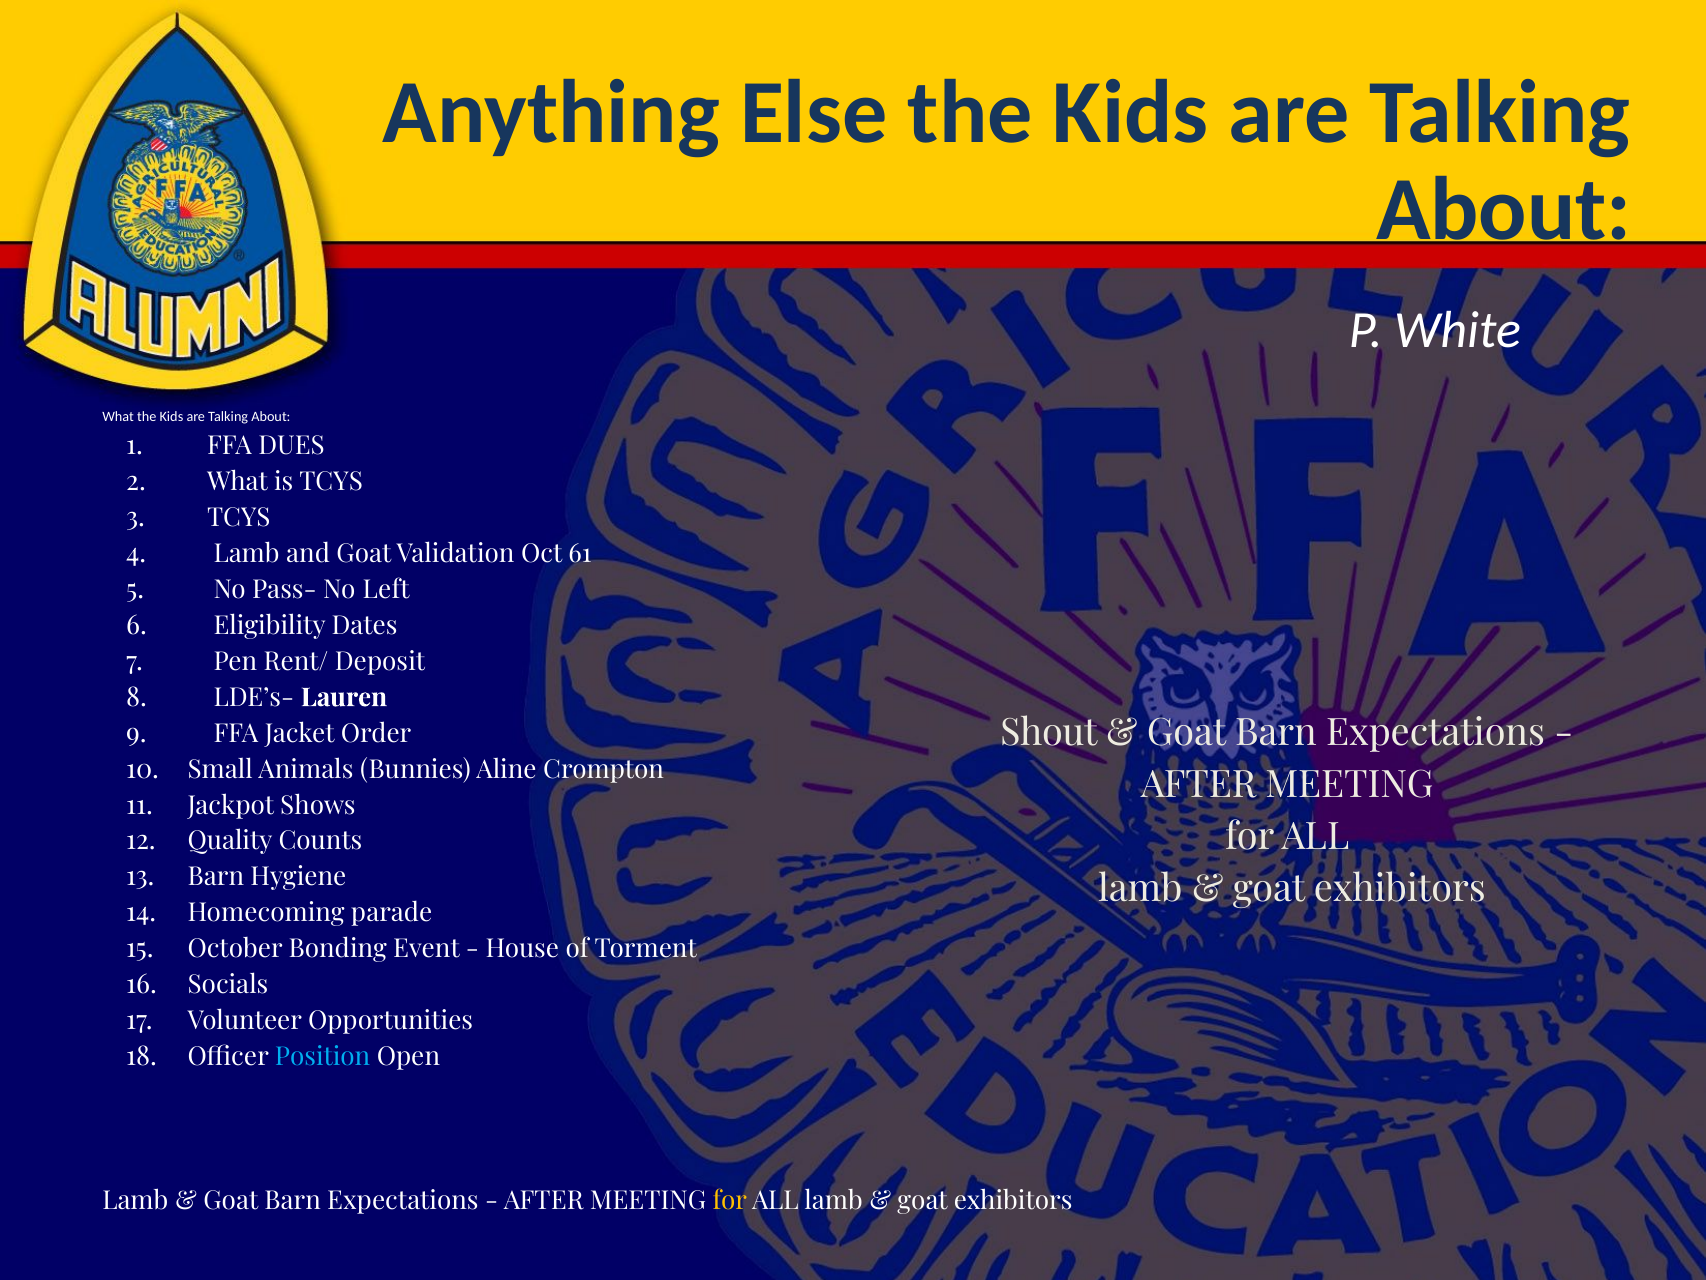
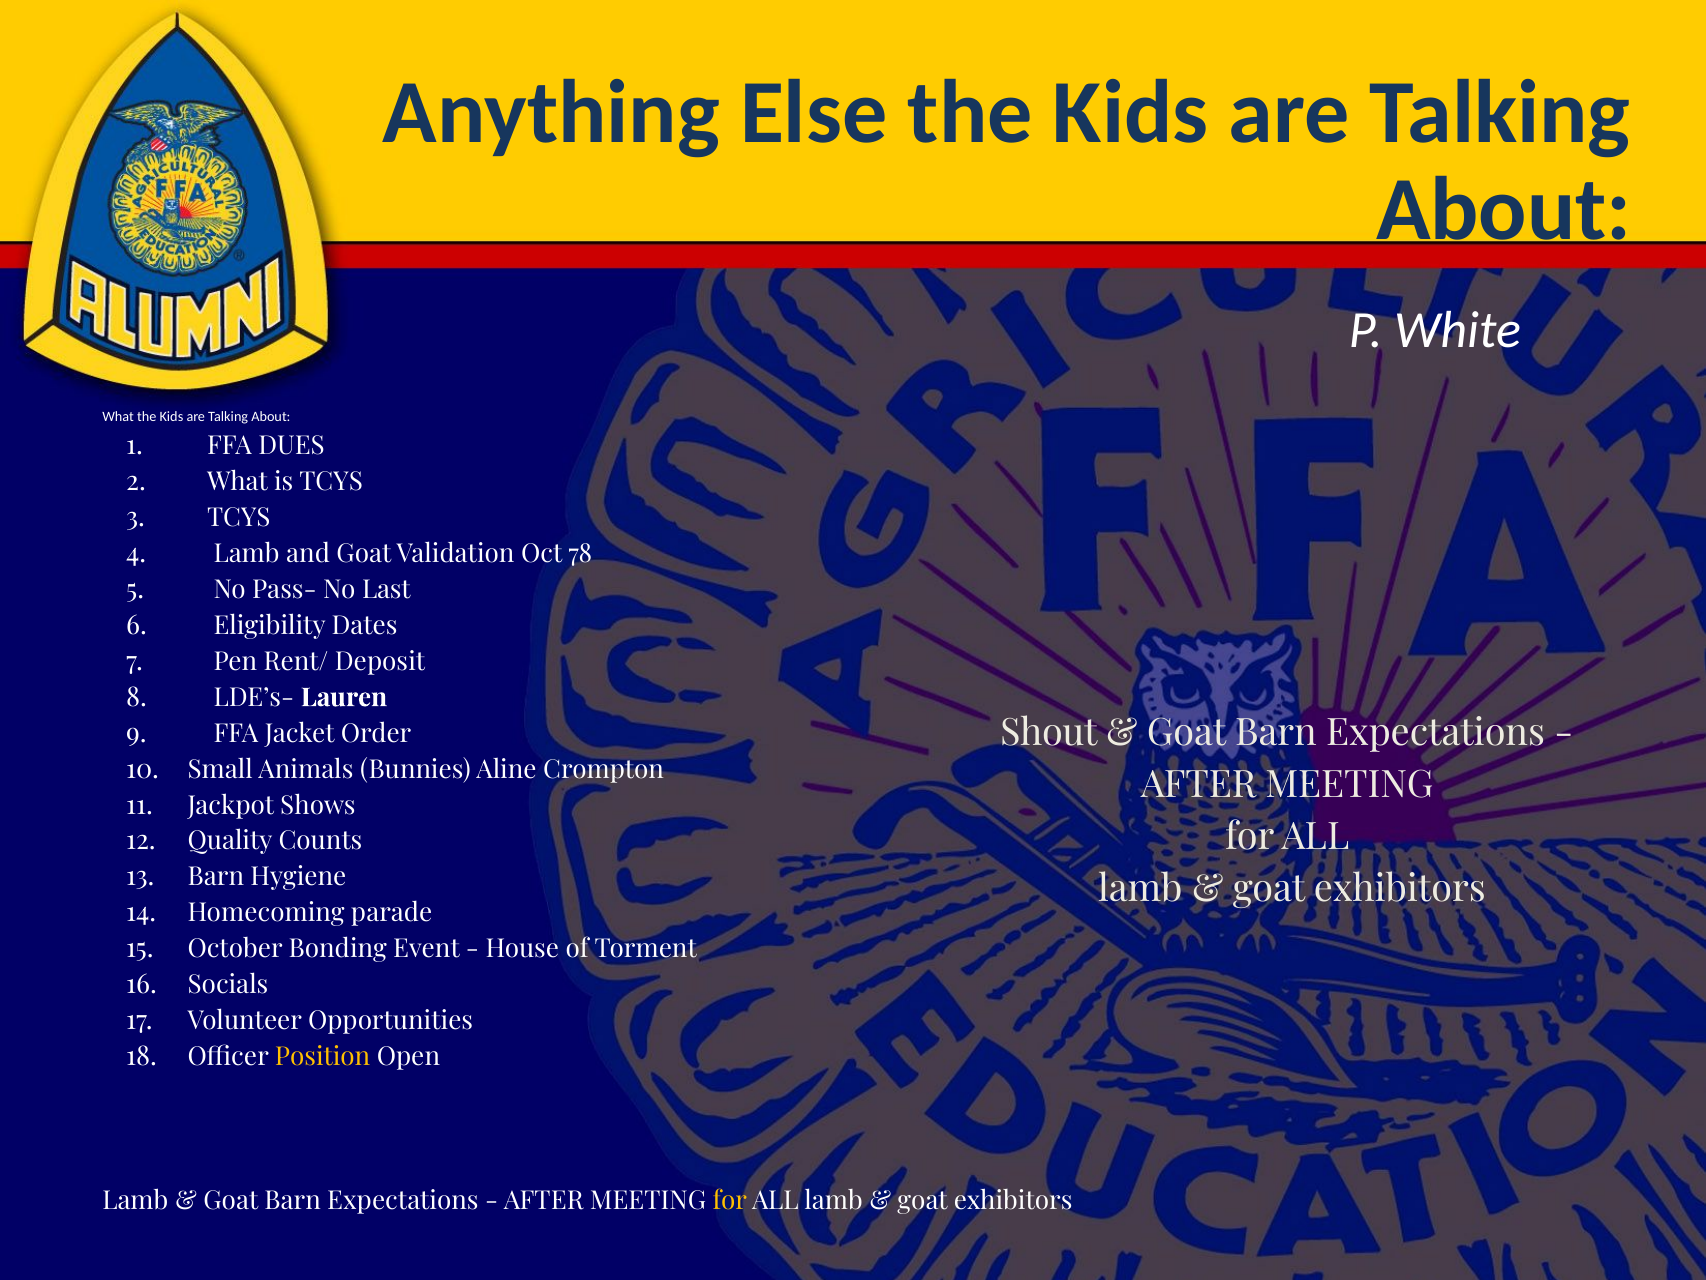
61: 61 -> 78 (580, 554)
Left: Left -> Last (386, 590)
Position colour: light blue -> yellow (323, 1057)
